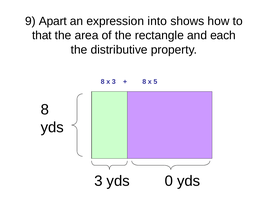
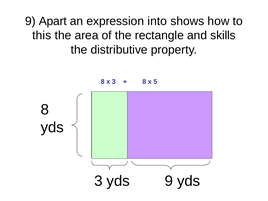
that: that -> this (42, 35)
each: each -> skills (223, 35)
yds 0: 0 -> 9 (169, 181)
